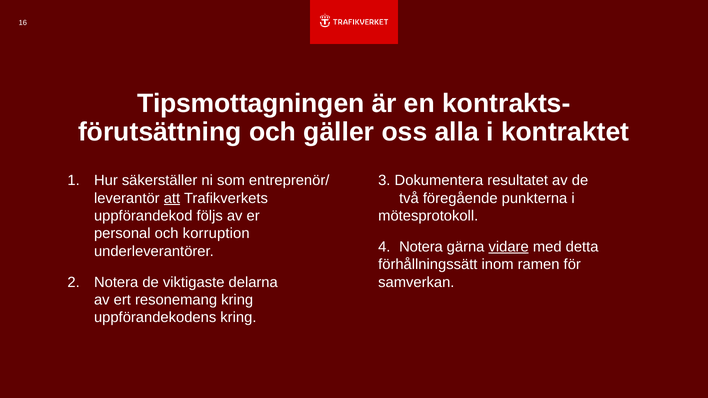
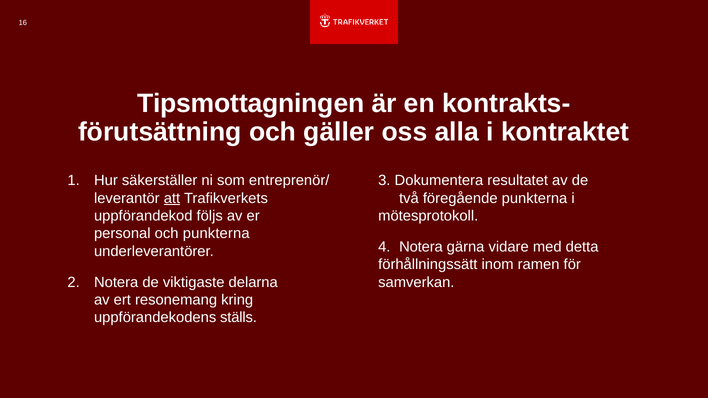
och korruption: korruption -> punkterna (216, 234)
vidare underline: present -> none (509, 247)
uppförandekodens kring: kring -> ställs (239, 318)
